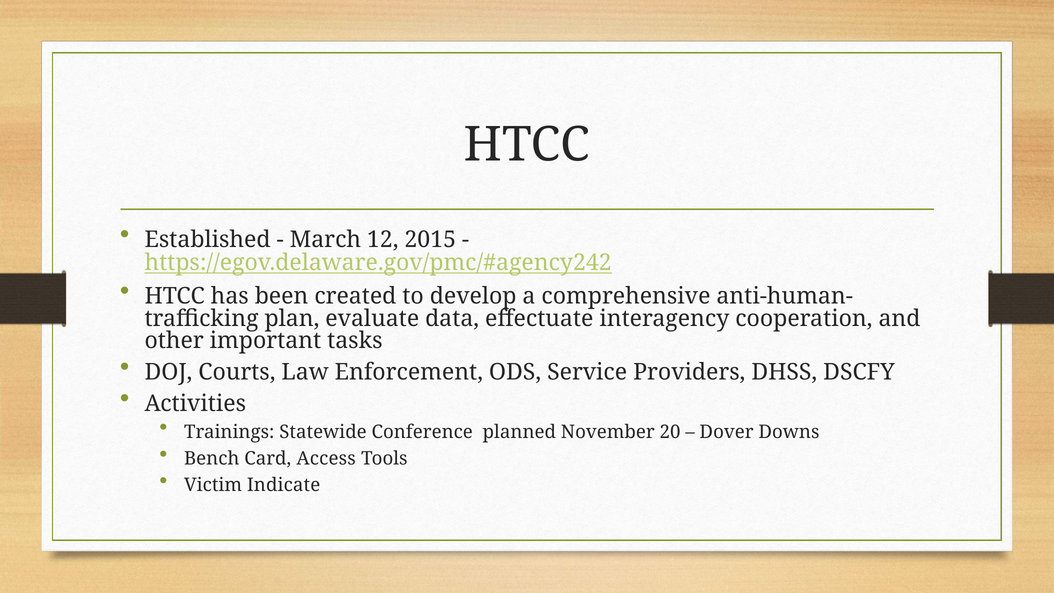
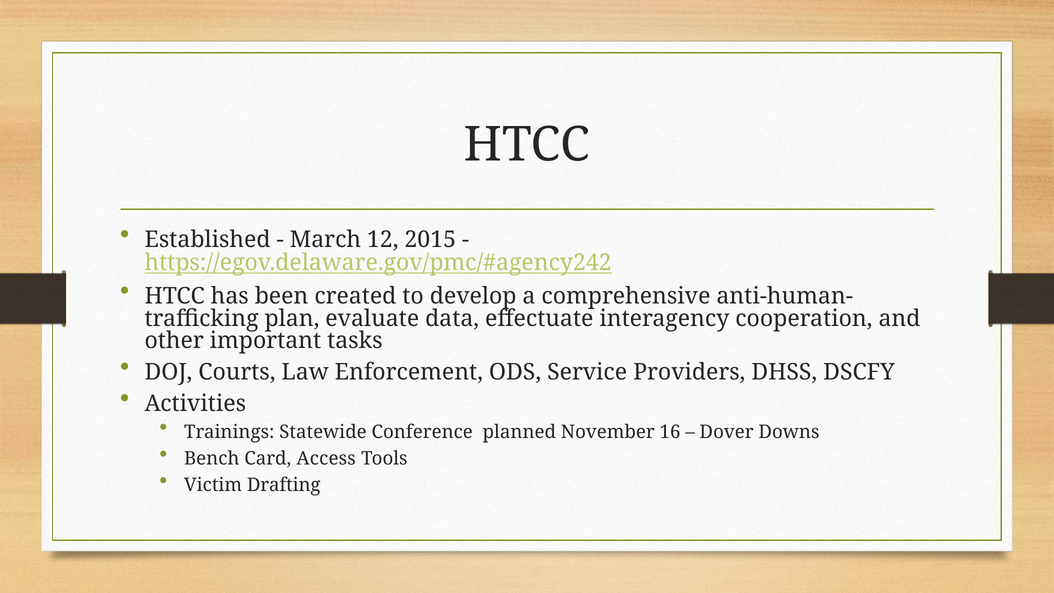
20: 20 -> 16 (670, 432)
Indicate: Indicate -> Drafting (284, 485)
